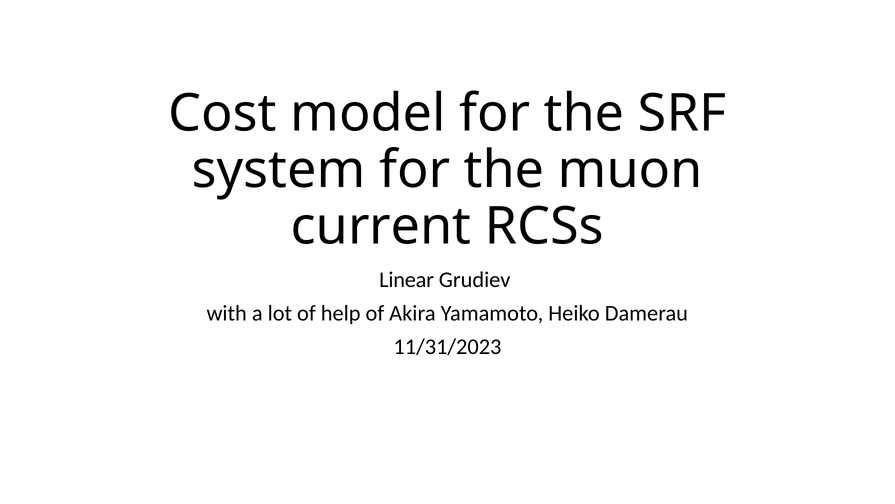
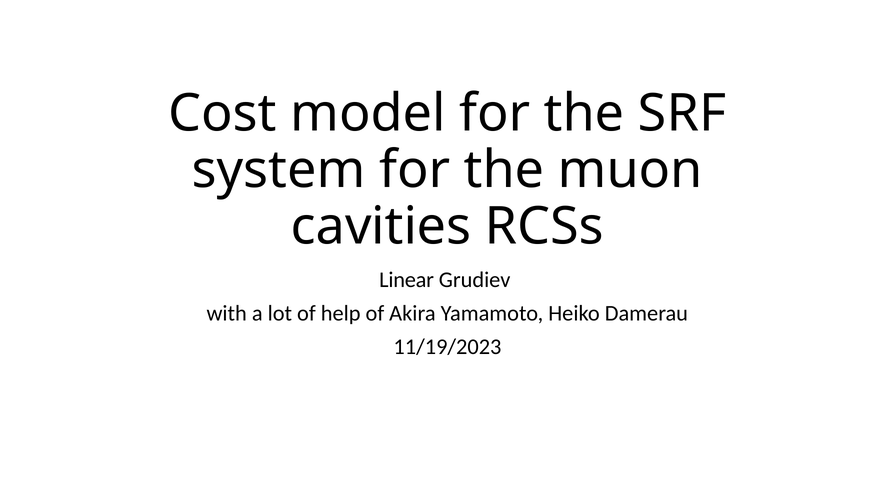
current: current -> cavities (381, 226)
11/31/2023: 11/31/2023 -> 11/19/2023 (447, 347)
